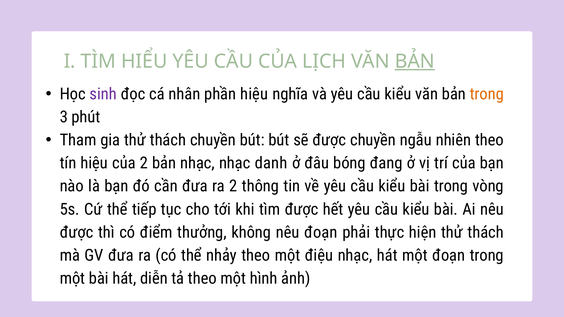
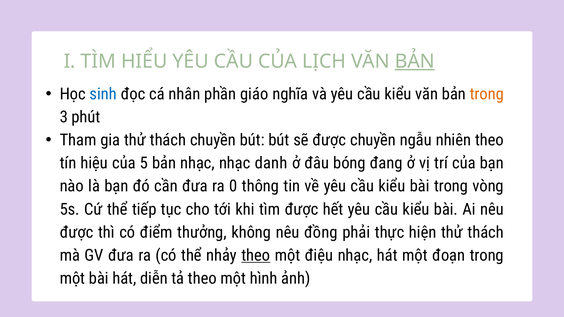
sinh colour: purple -> blue (103, 94)
phần hiệu: hiệu -> giáo (254, 94)
của 2: 2 -> 5 (144, 163)
ra 2: 2 -> 0 (233, 186)
nêu đoạn: đoạn -> đồng (321, 232)
theo underline: none -> present (256, 255)
